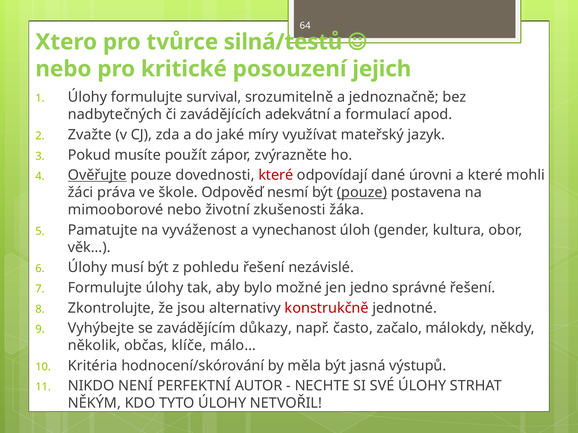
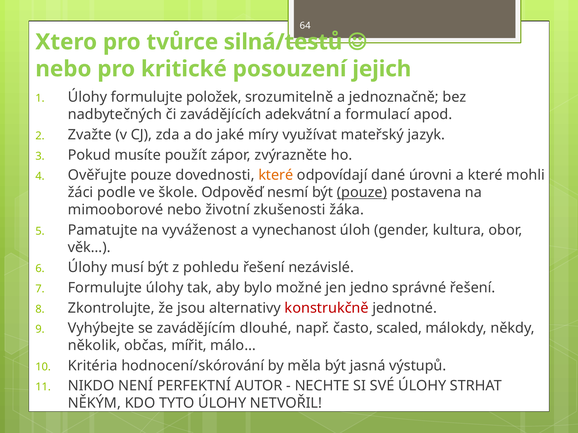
survival: survival -> položek (214, 97)
Ověřujte underline: present -> none (97, 175)
které colour: red -> orange (276, 175)
práva: práva -> podle (116, 193)
důkazy: důkazy -> dlouhé (266, 329)
začalo: začalo -> scaled (399, 329)
klíče: klíče -> mířit (189, 346)
